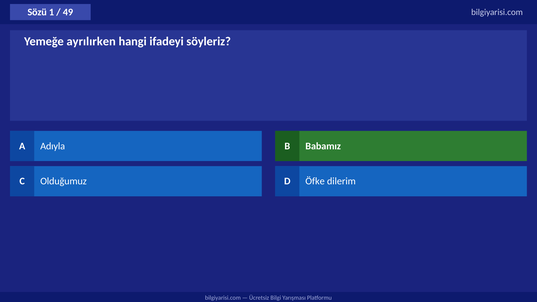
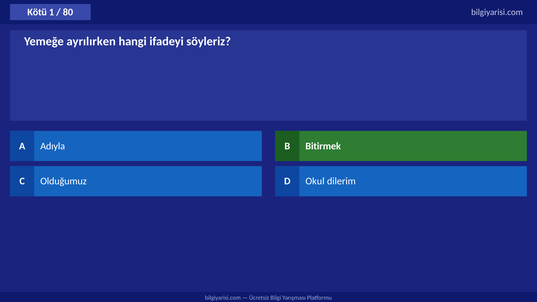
Sözü: Sözü -> Kötü (37, 12)
49: 49 -> 80 (68, 12)
Babamız: Babamız -> Bitirmek (323, 146)
Öfke: Öfke -> Okul (315, 181)
